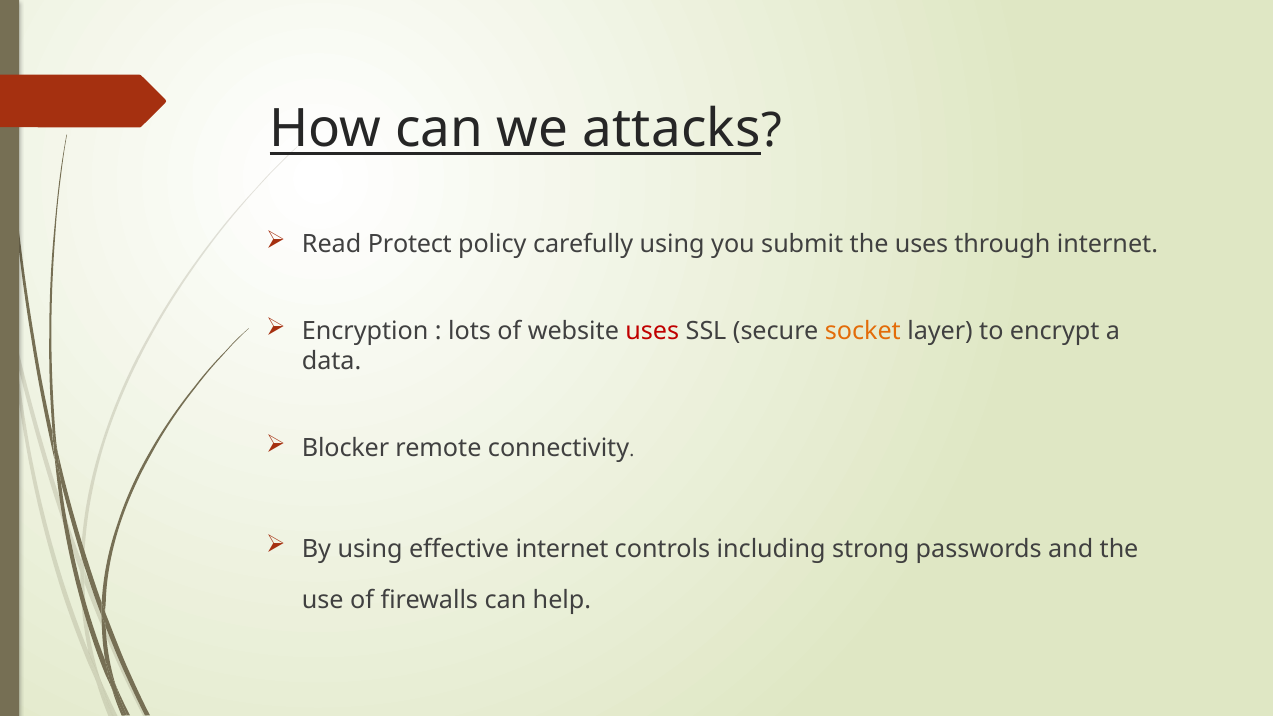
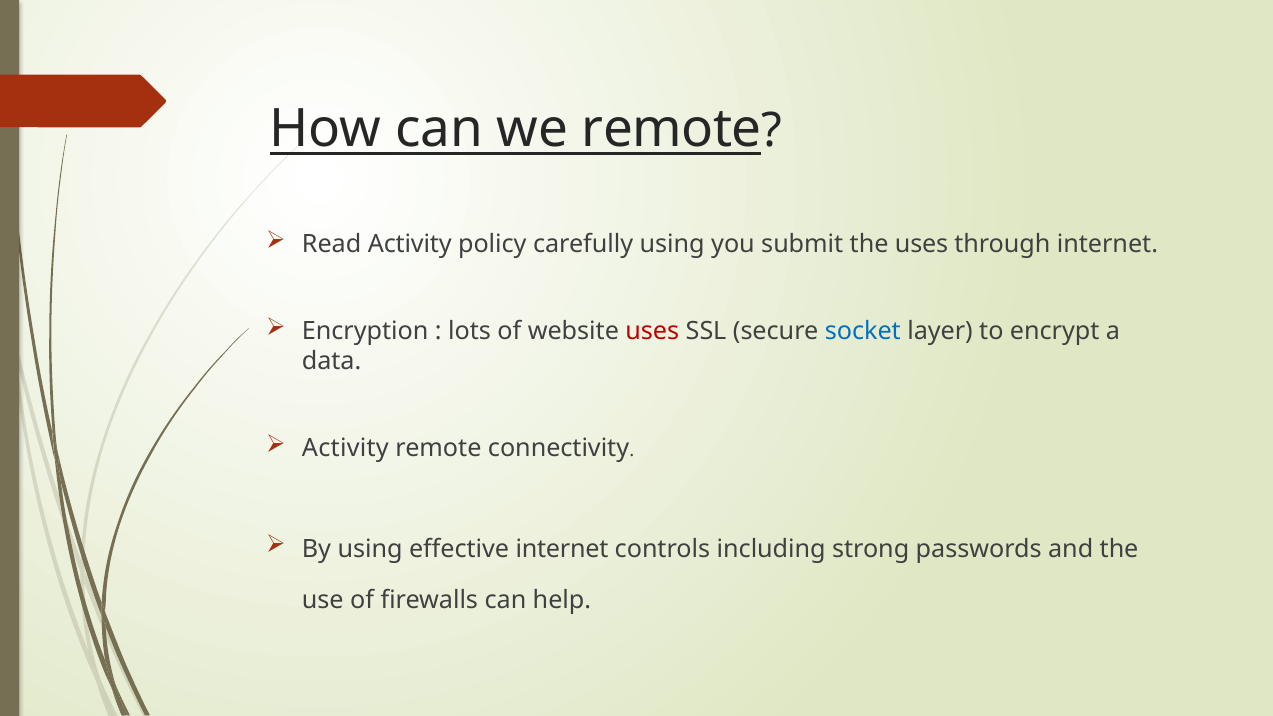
we attacks: attacks -> remote (672, 129)
Read Protect: Protect -> Activity (410, 244)
socket colour: orange -> blue (863, 331)
Blocker: Blocker -> Activity (345, 449)
